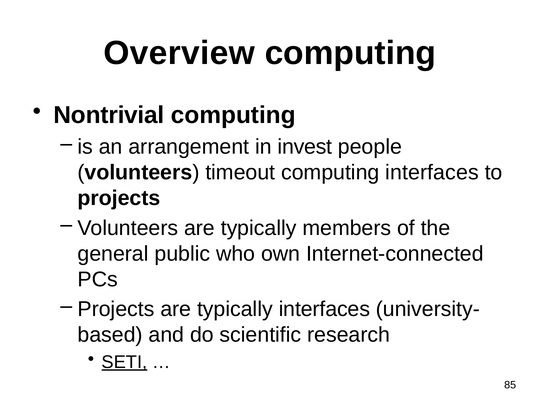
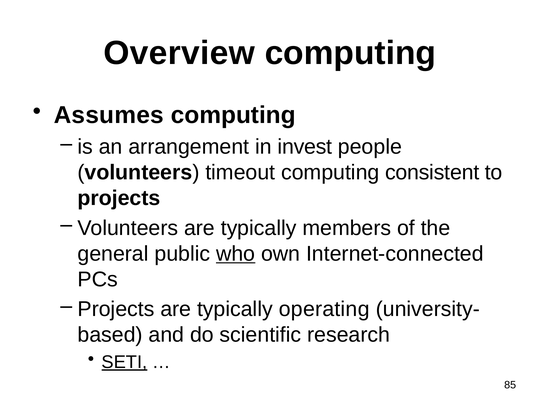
Nontrivial: Nontrivial -> Assumes (109, 115)
computing interfaces: interfaces -> consistent (432, 172)
who underline: none -> present (236, 254)
typically interfaces: interfaces -> operating (324, 309)
